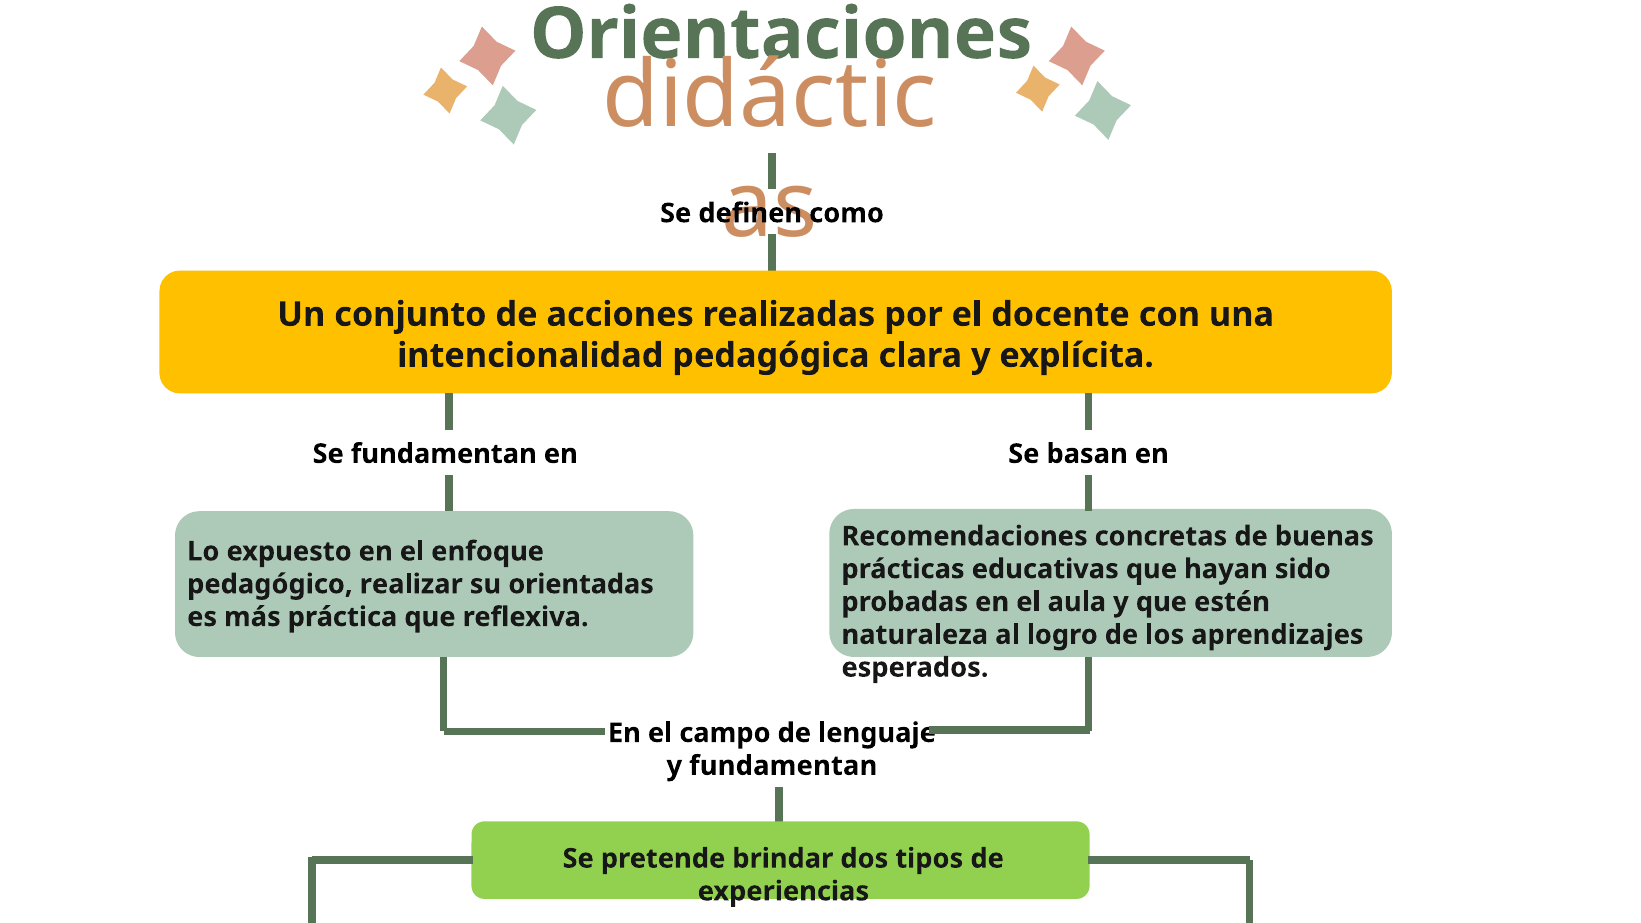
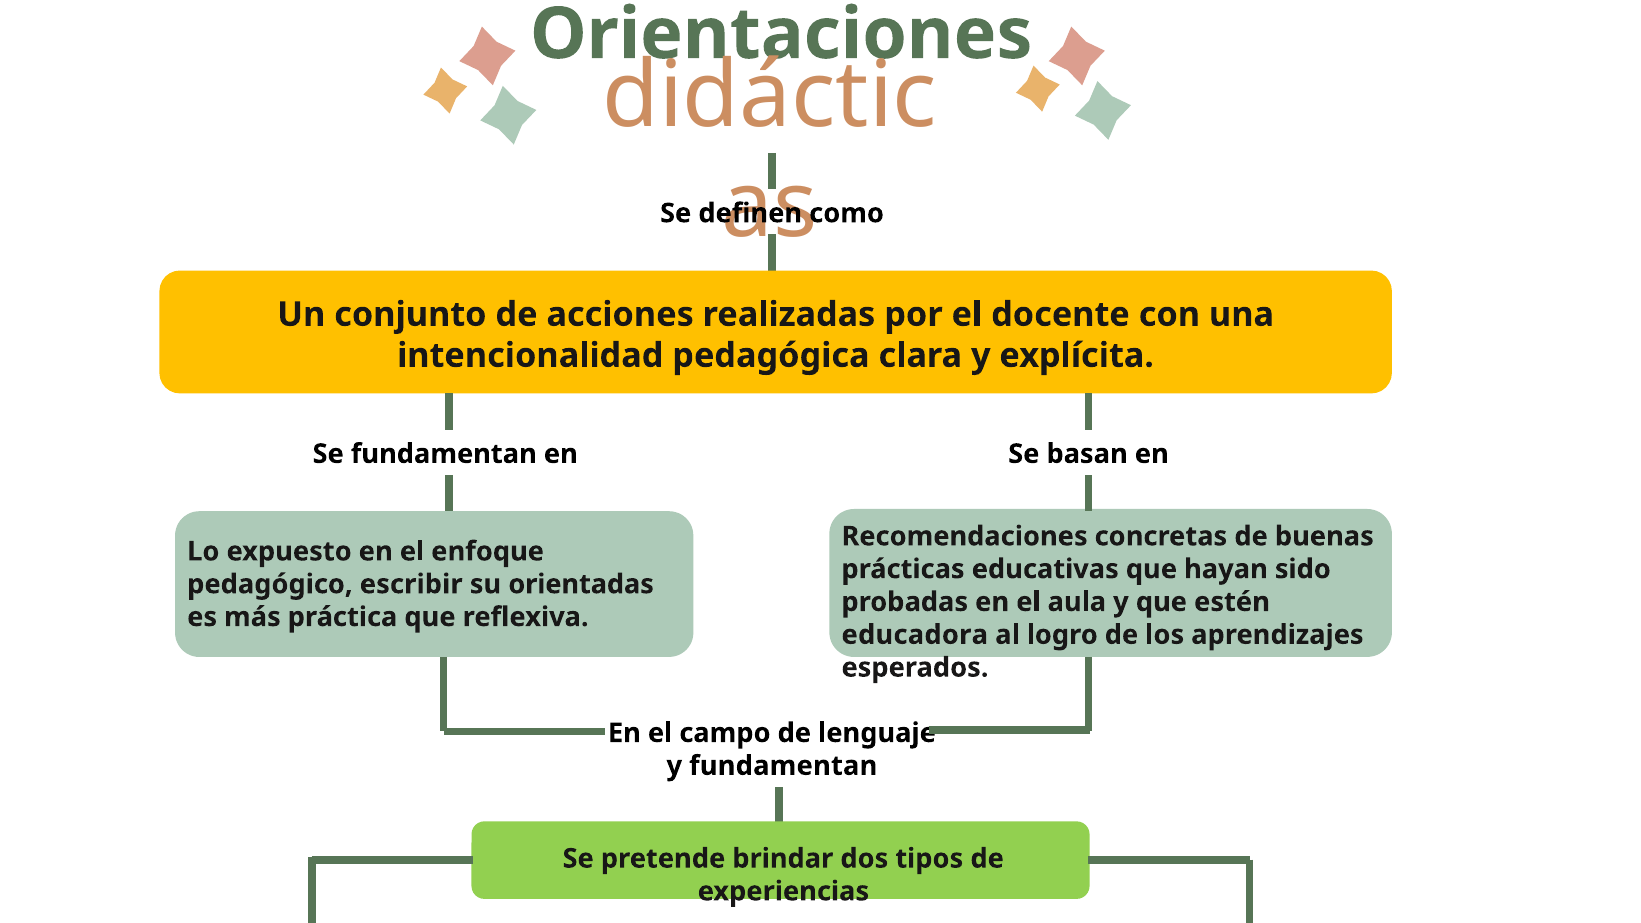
realizar: realizar -> escribir (411, 584)
naturaleza: naturaleza -> educadora (915, 635)
